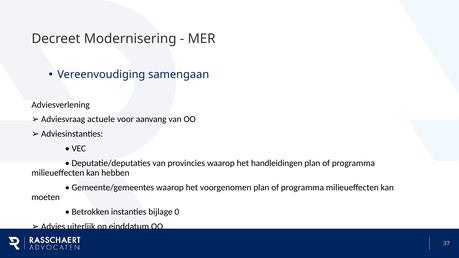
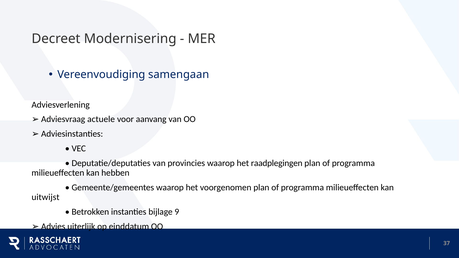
handleidingen: handleidingen -> raadplegingen (277, 163)
moeten: moeten -> uitwijst (46, 197)
0: 0 -> 9 (177, 212)
